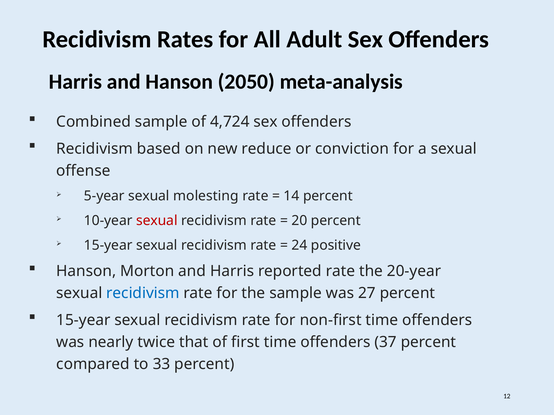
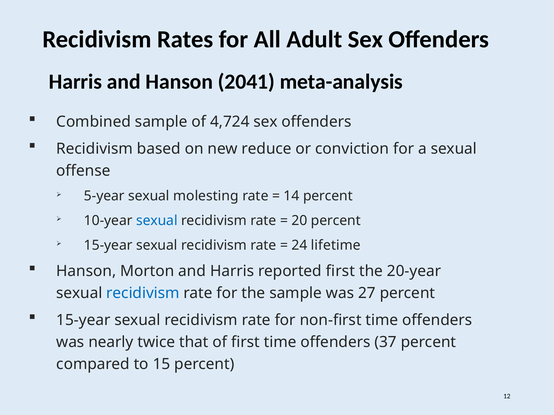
2050: 2050 -> 2041 (246, 82)
sexual colour: red -> blue (157, 221)
positive: positive -> lifetime (336, 245)
reported rate: rate -> first (340, 271)
33: 33 -> 15 (161, 365)
